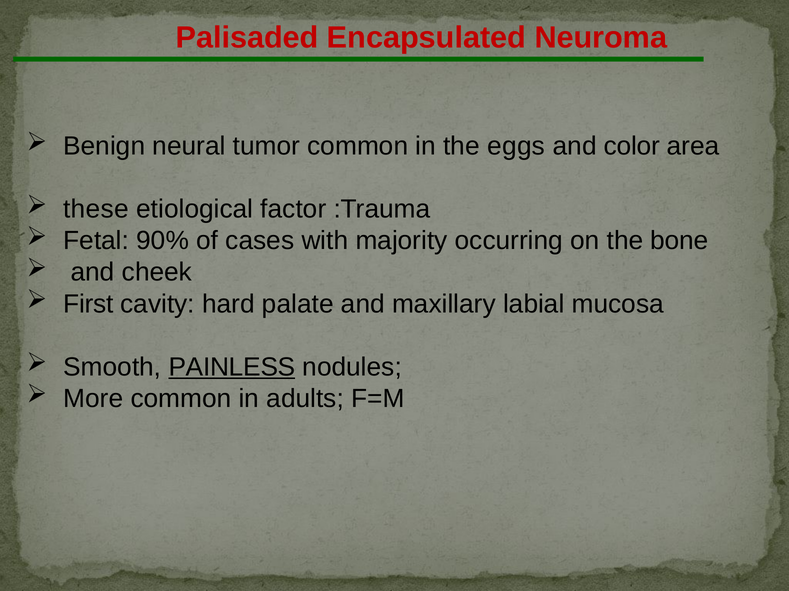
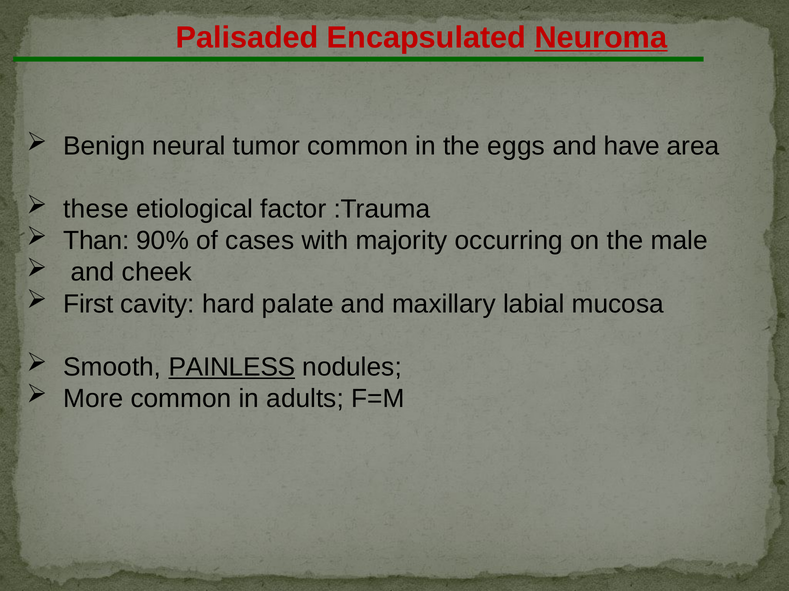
Neuroma underline: none -> present (601, 38)
color: color -> have (632, 146)
Fetal: Fetal -> Than (96, 241)
bone: bone -> male (679, 241)
